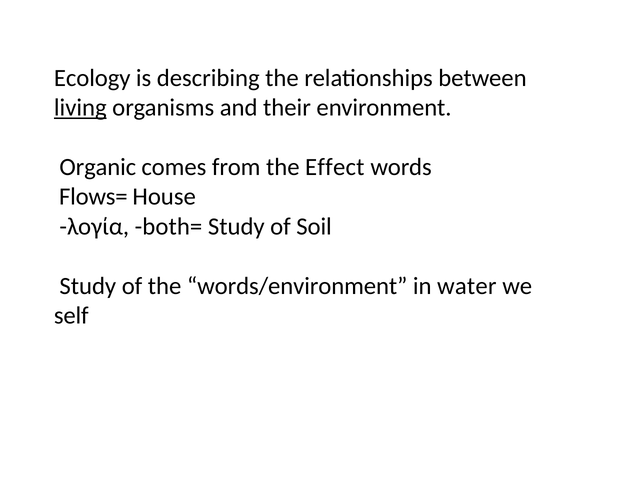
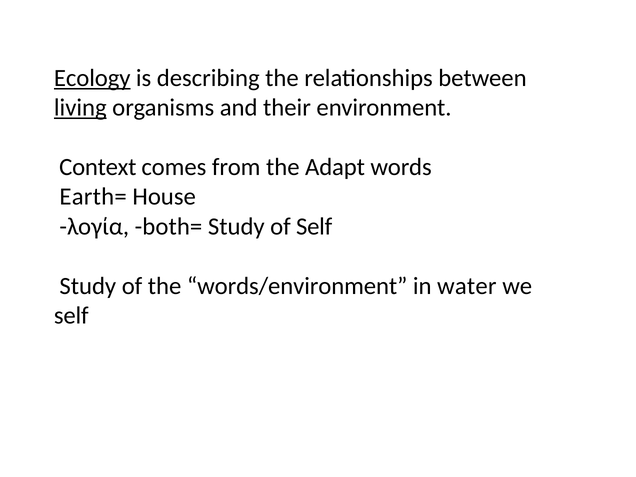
Ecology underline: none -> present (92, 78)
Organic: Organic -> Context (98, 167)
Effect: Effect -> Adapt (335, 167)
Flows=: Flows= -> Earth= (93, 197)
of Soil: Soil -> Self (314, 226)
